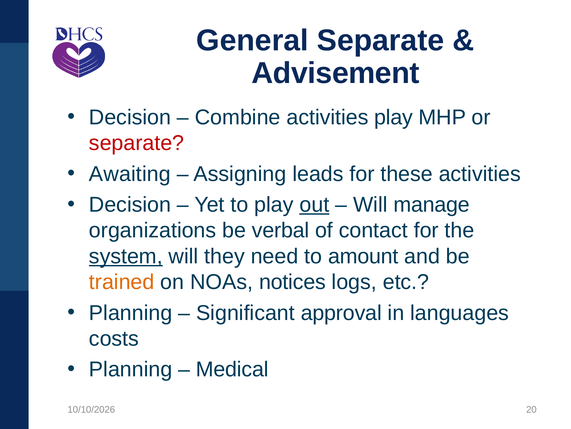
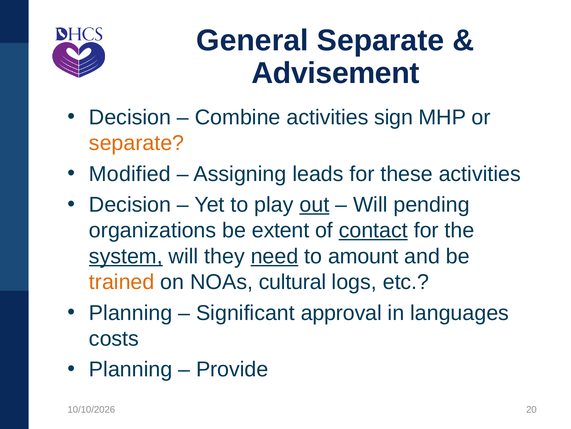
activities play: play -> sign (394, 117)
separate colour: red -> orange (137, 143)
Awaiting: Awaiting -> Modified (130, 174)
manage: manage -> pending (432, 204)
verbal: verbal -> extent (281, 230)
contact underline: none -> present (373, 230)
need underline: none -> present (274, 256)
notices: notices -> cultural (292, 282)
Medical: Medical -> Provide (232, 369)
